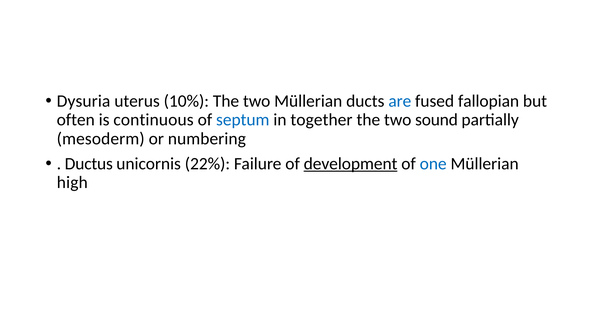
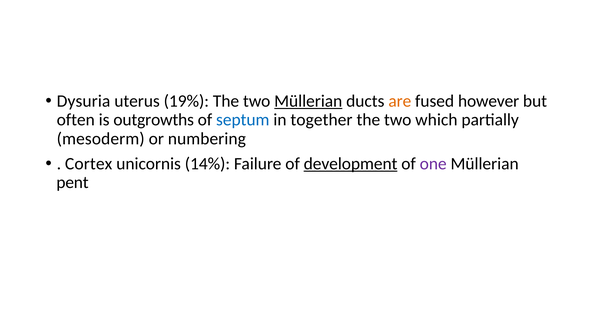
10%: 10% -> 19% (186, 101)
Müllerian underline: none -> present (308, 101)
are colour: blue -> orange (400, 101)
fallopian: fallopian -> however (489, 101)
continuous: continuous -> outgrowths (154, 120)
sound: sound -> which (436, 120)
Ductus: Ductus -> Cortex (89, 164)
22%: 22% -> 14% (207, 164)
one colour: blue -> purple (433, 164)
high: high -> pent (72, 182)
